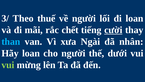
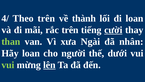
3/: 3/ -> 4/ (5, 18)
Theo thuế: thuế -> trên (46, 18)
về người: người -> thành (84, 18)
rắc chết: chết -> trên (70, 30)
than colour: light blue -> light green (11, 41)
lên underline: none -> present (49, 65)
